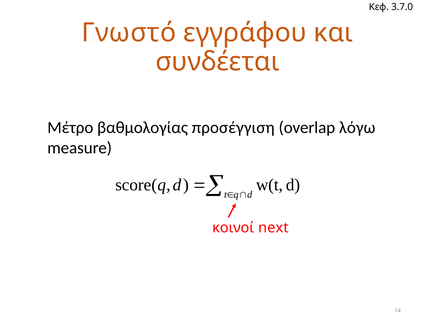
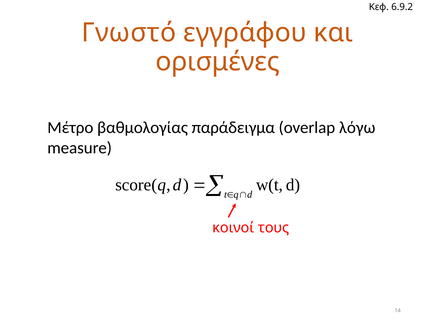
3.7.0: 3.7.0 -> 6.9.2 (402, 7)
συνδέεται: συνδέεται -> ορισμένες (218, 62)
προσέγγιση: προσέγγιση -> παράδειγμα (233, 128)
next: next -> τους (273, 228)
